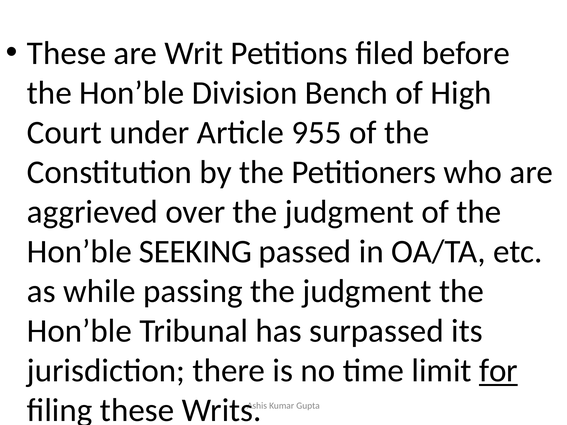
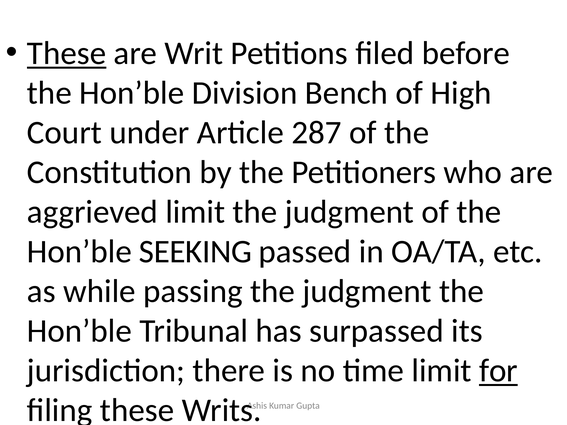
These underline: none -> present (67, 53)
955: 955 -> 287 (317, 133)
aggrieved over: over -> limit (195, 212)
